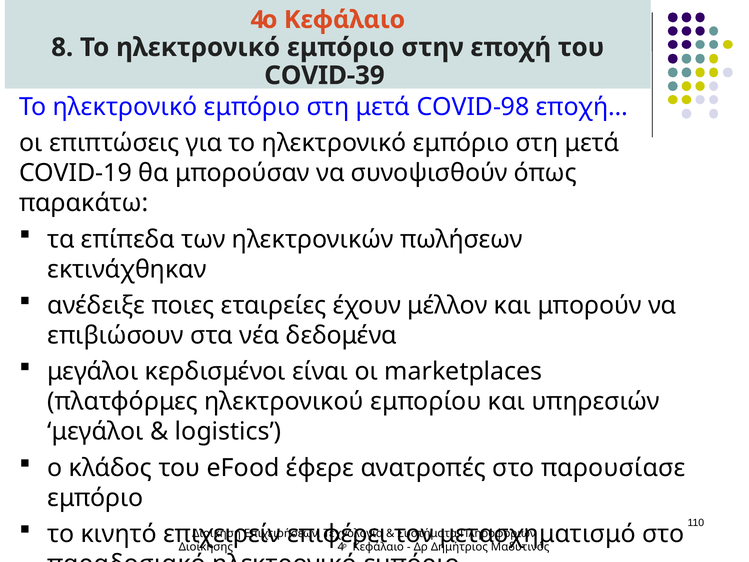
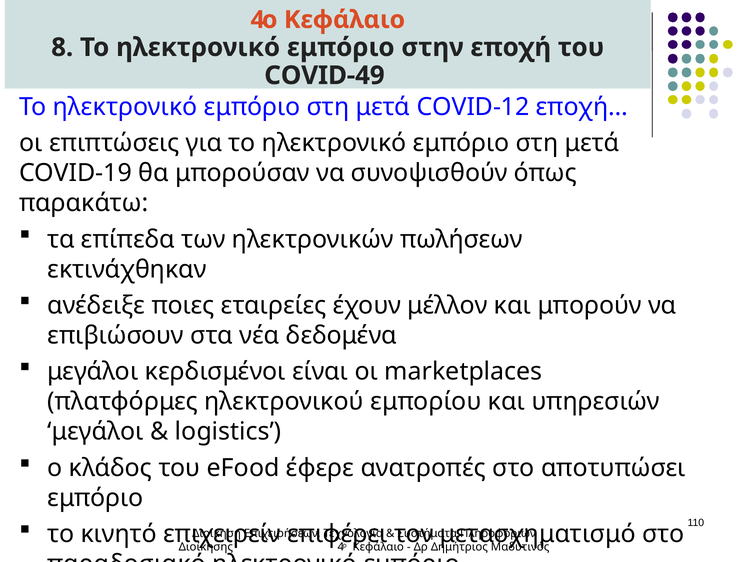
COVID-39: COVID-39 -> COVID-49 (324, 75)
COVID-98: COVID-98 -> COVID-12 (473, 107)
παρουσίασε: παρουσίασε -> αποτυπώσει (613, 468)
